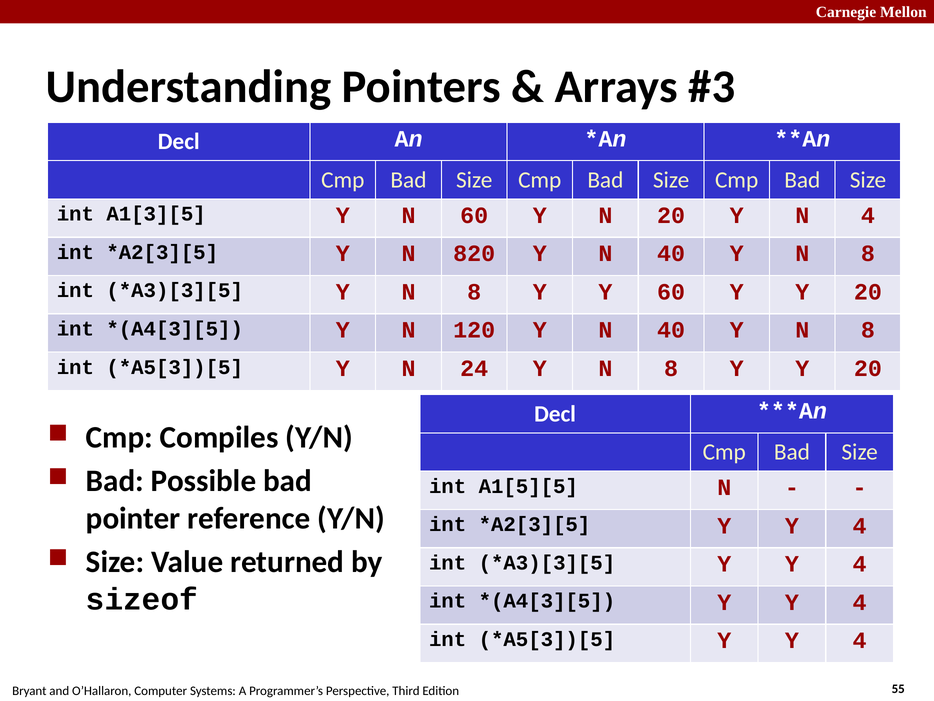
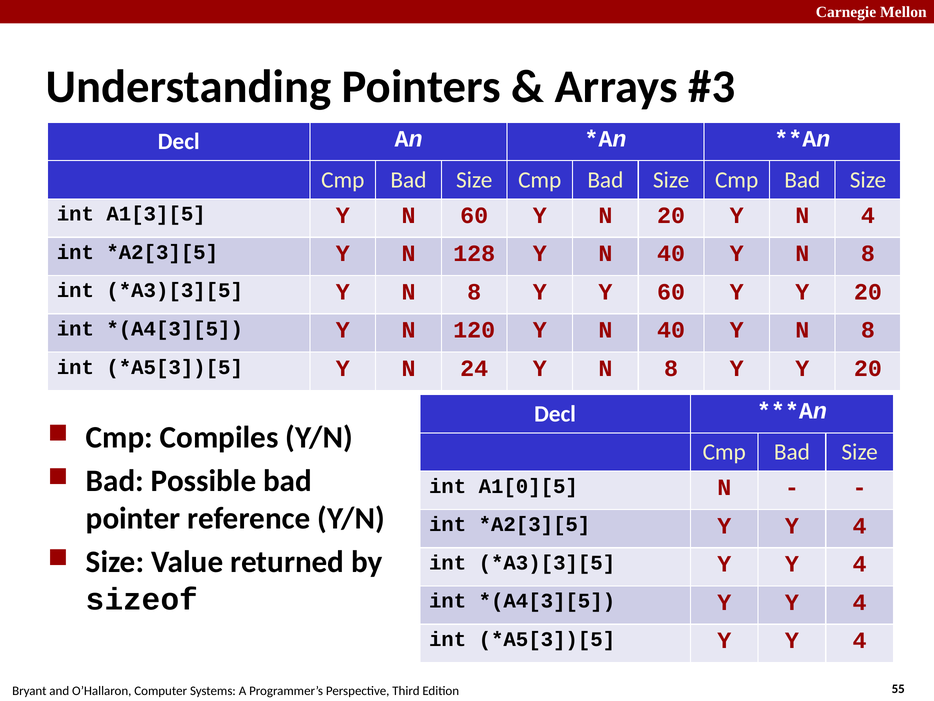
820: 820 -> 128 (474, 253)
A1[5][5: A1[5][5 -> A1[0][5 (528, 486)
